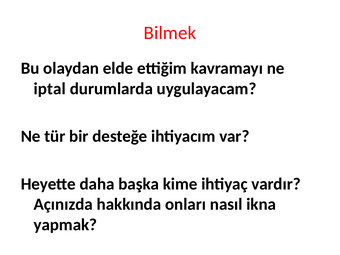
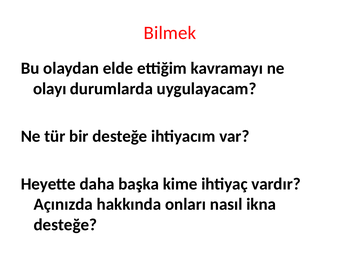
iptal: iptal -> olayı (50, 89)
yapmak: yapmak -> desteğe (65, 225)
